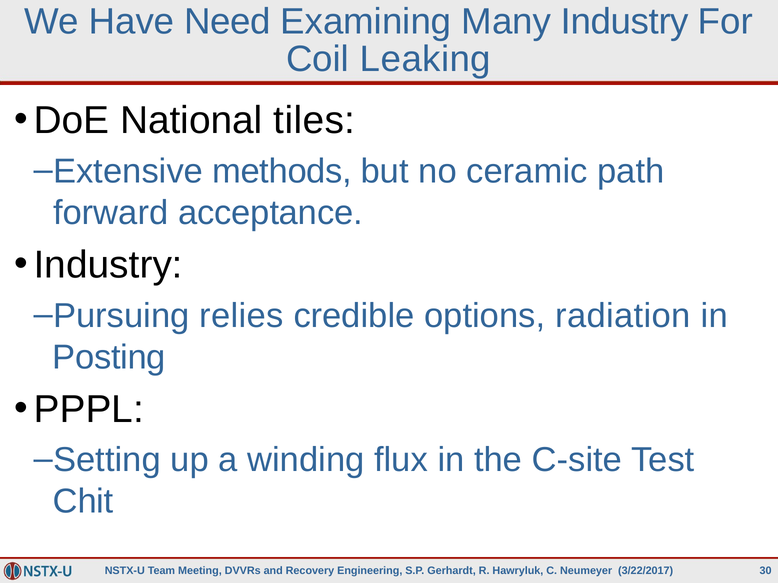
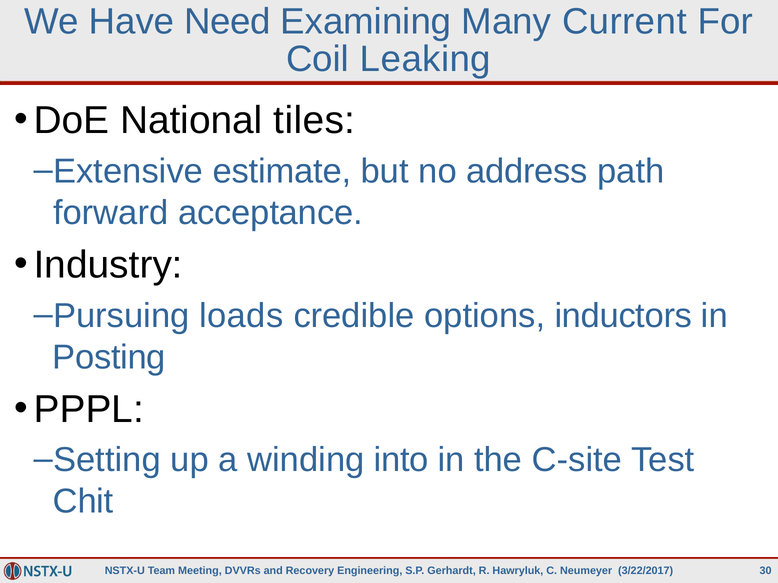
Many Industry: Industry -> Current (624, 22)
methods: methods -> estimate (282, 171)
ceramic: ceramic -> address (527, 171)
relies: relies -> loads (241, 316)
radiation: radiation -> inductors (623, 316)
flux: flux -> into (401, 460)
